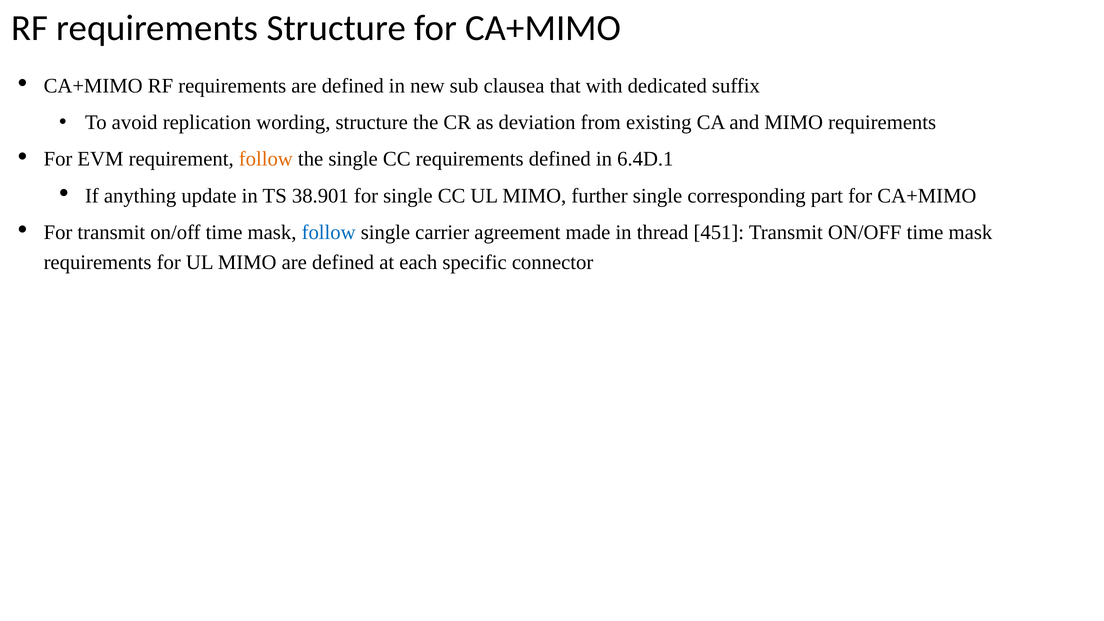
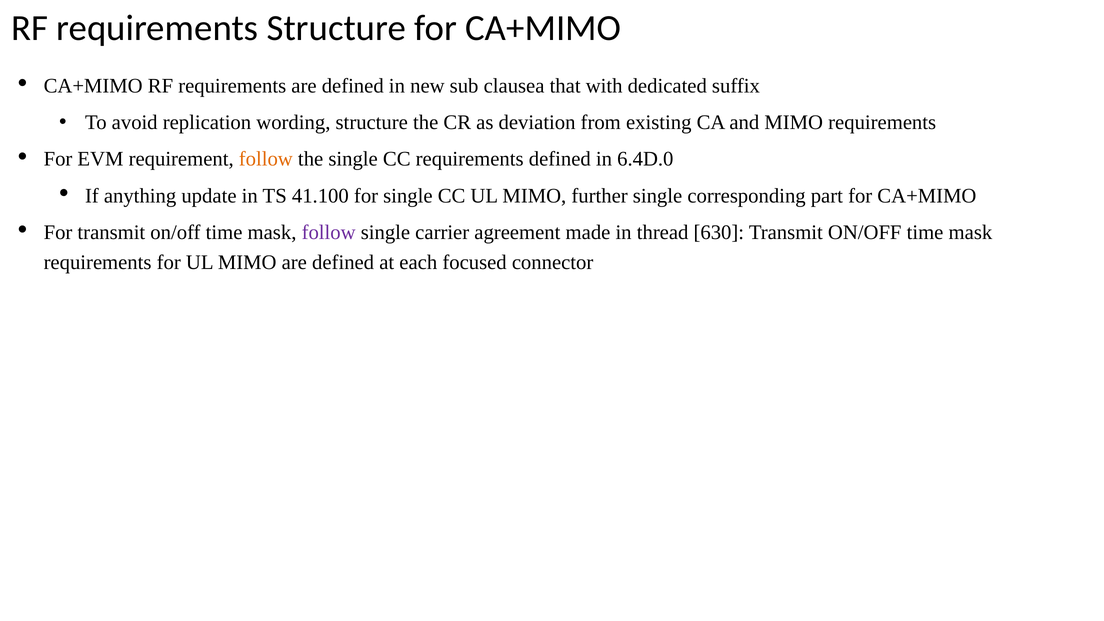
6.4D.1: 6.4D.1 -> 6.4D.0 (645, 159)
38.901: 38.901 -> 41.100 (320, 196)
follow colour: blue -> purple (329, 233)
451: 451 -> 630 (719, 233)
specific: specific -> focused (475, 262)
